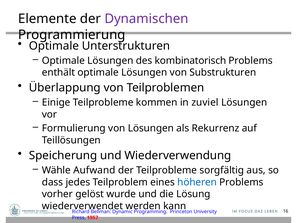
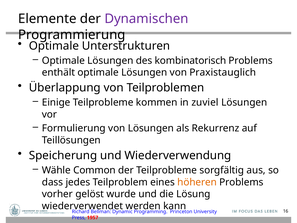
Substrukturen: Substrukturen -> Praxistauglich (223, 72)
Aufwand: Aufwand -> Common (94, 170)
höheren colour: blue -> orange (197, 182)
